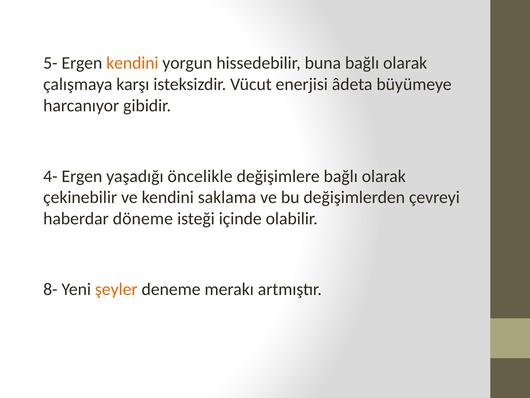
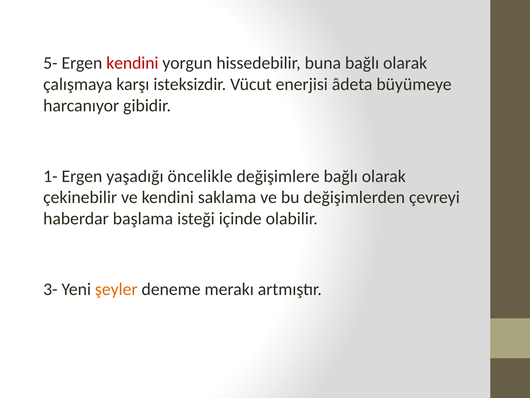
kendini colour: orange -> red (132, 63)
4-: 4- -> 1- (50, 176)
döneme: döneme -> başlama (143, 218)
8-: 8- -> 3- (50, 289)
